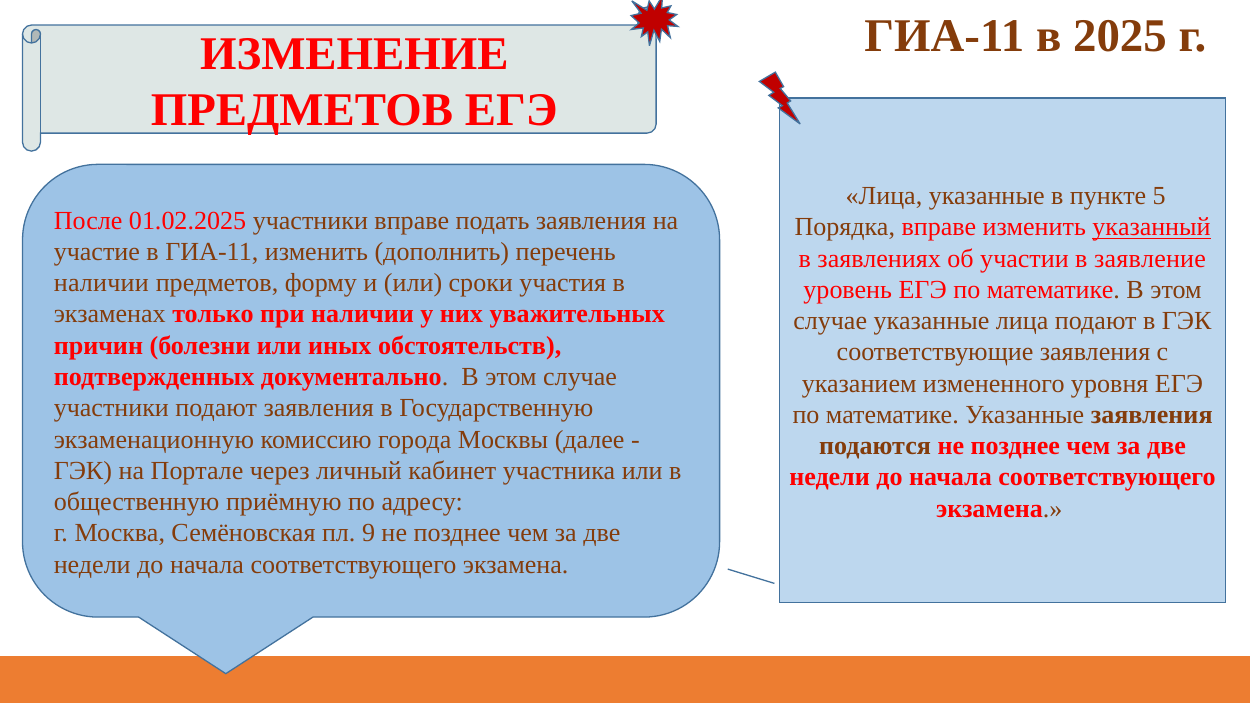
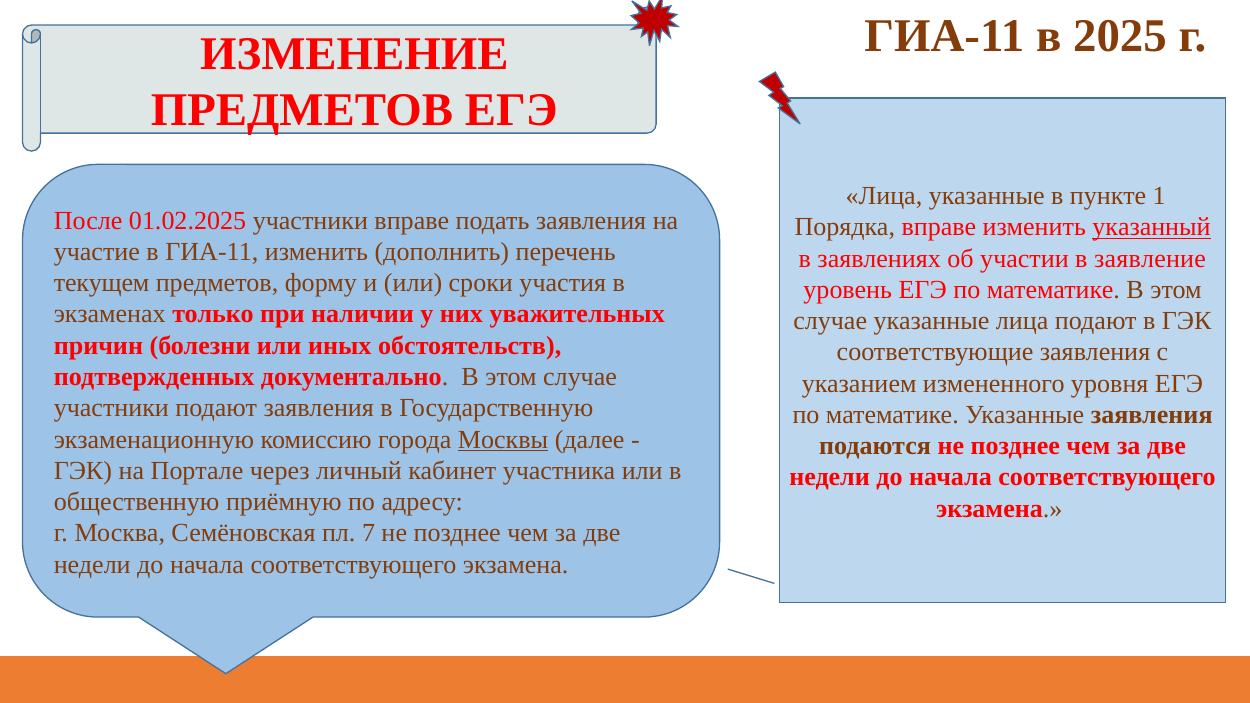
5: 5 -> 1 (1159, 196)
наличии: наличии -> текущем (102, 283)
Москвы underline: none -> present (503, 439)
9: 9 -> 7 (369, 533)
